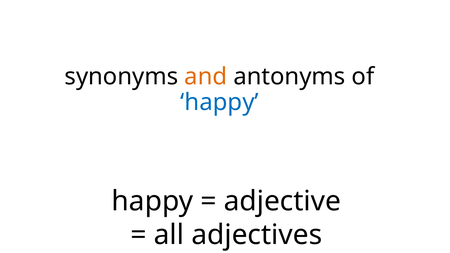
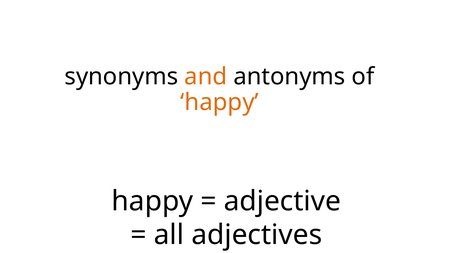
happy colour: blue -> orange (220, 102)
